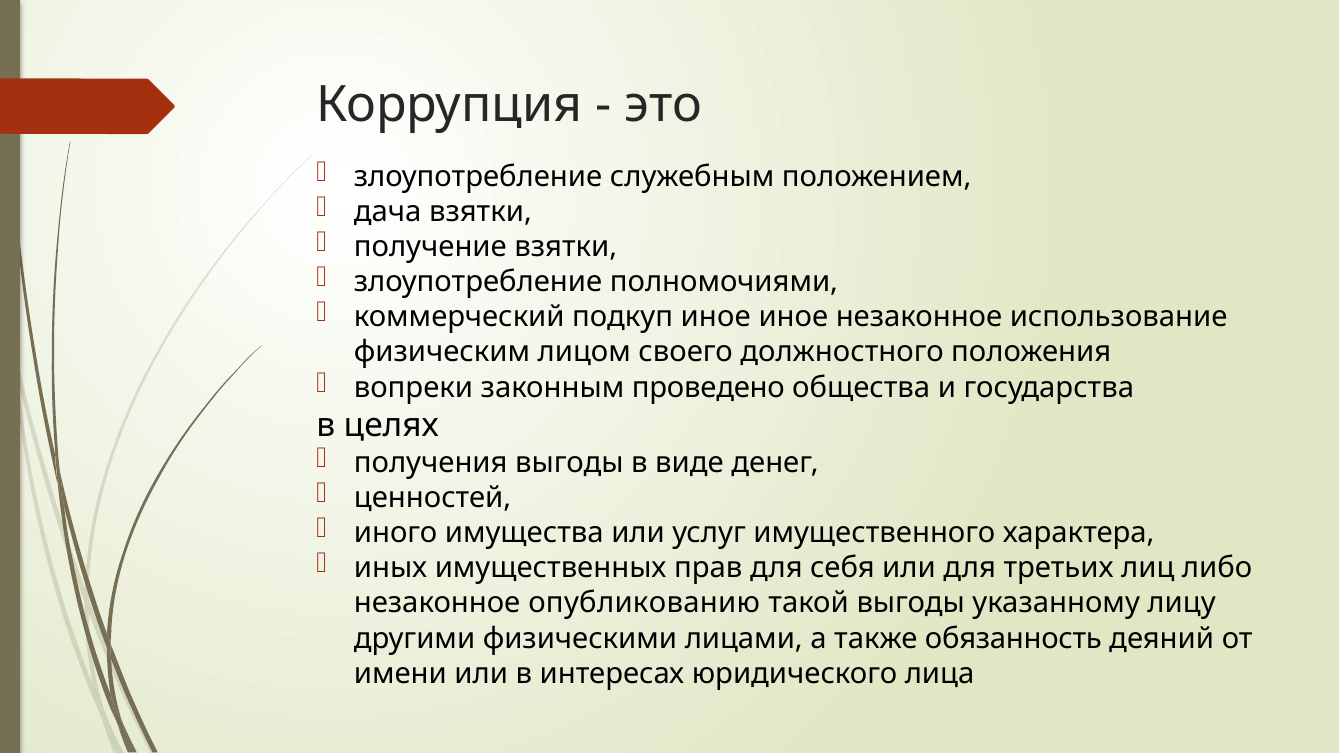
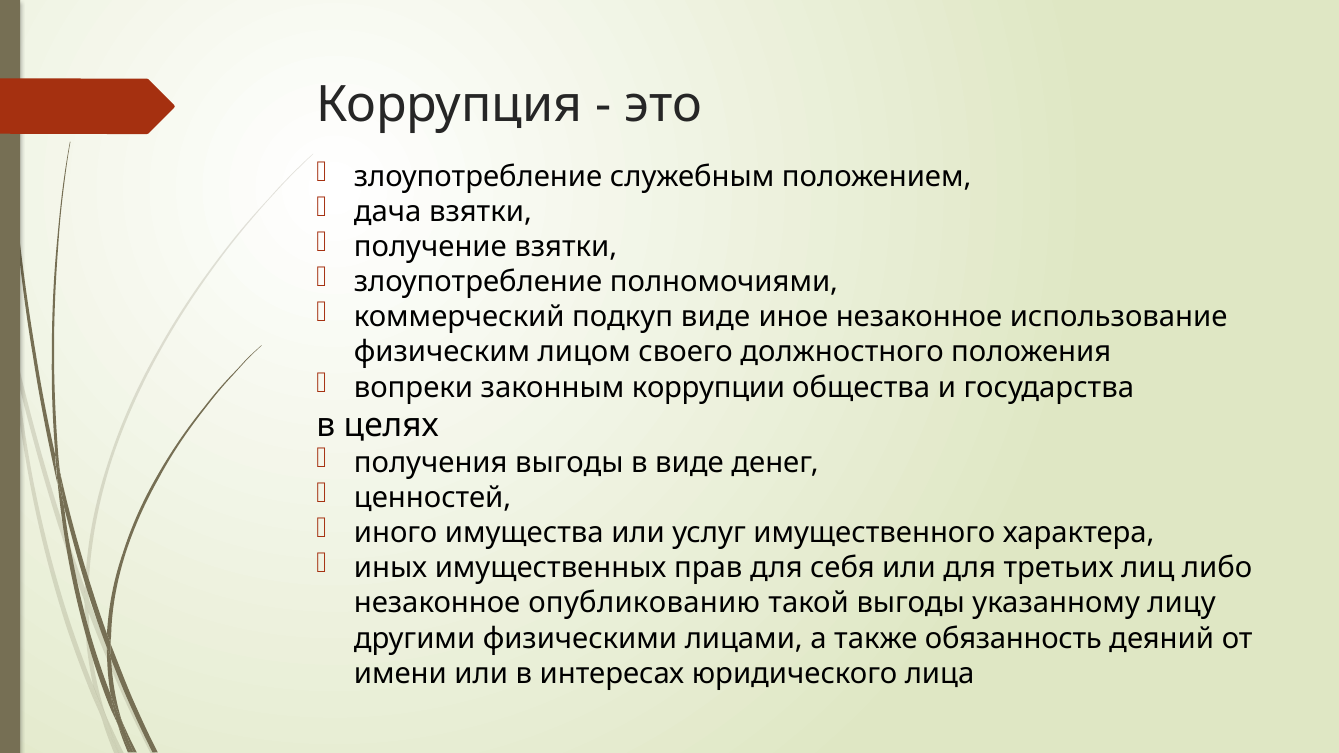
подкуп иное: иное -> виде (716, 317)
проведено: проведено -> коррупции (708, 387)
